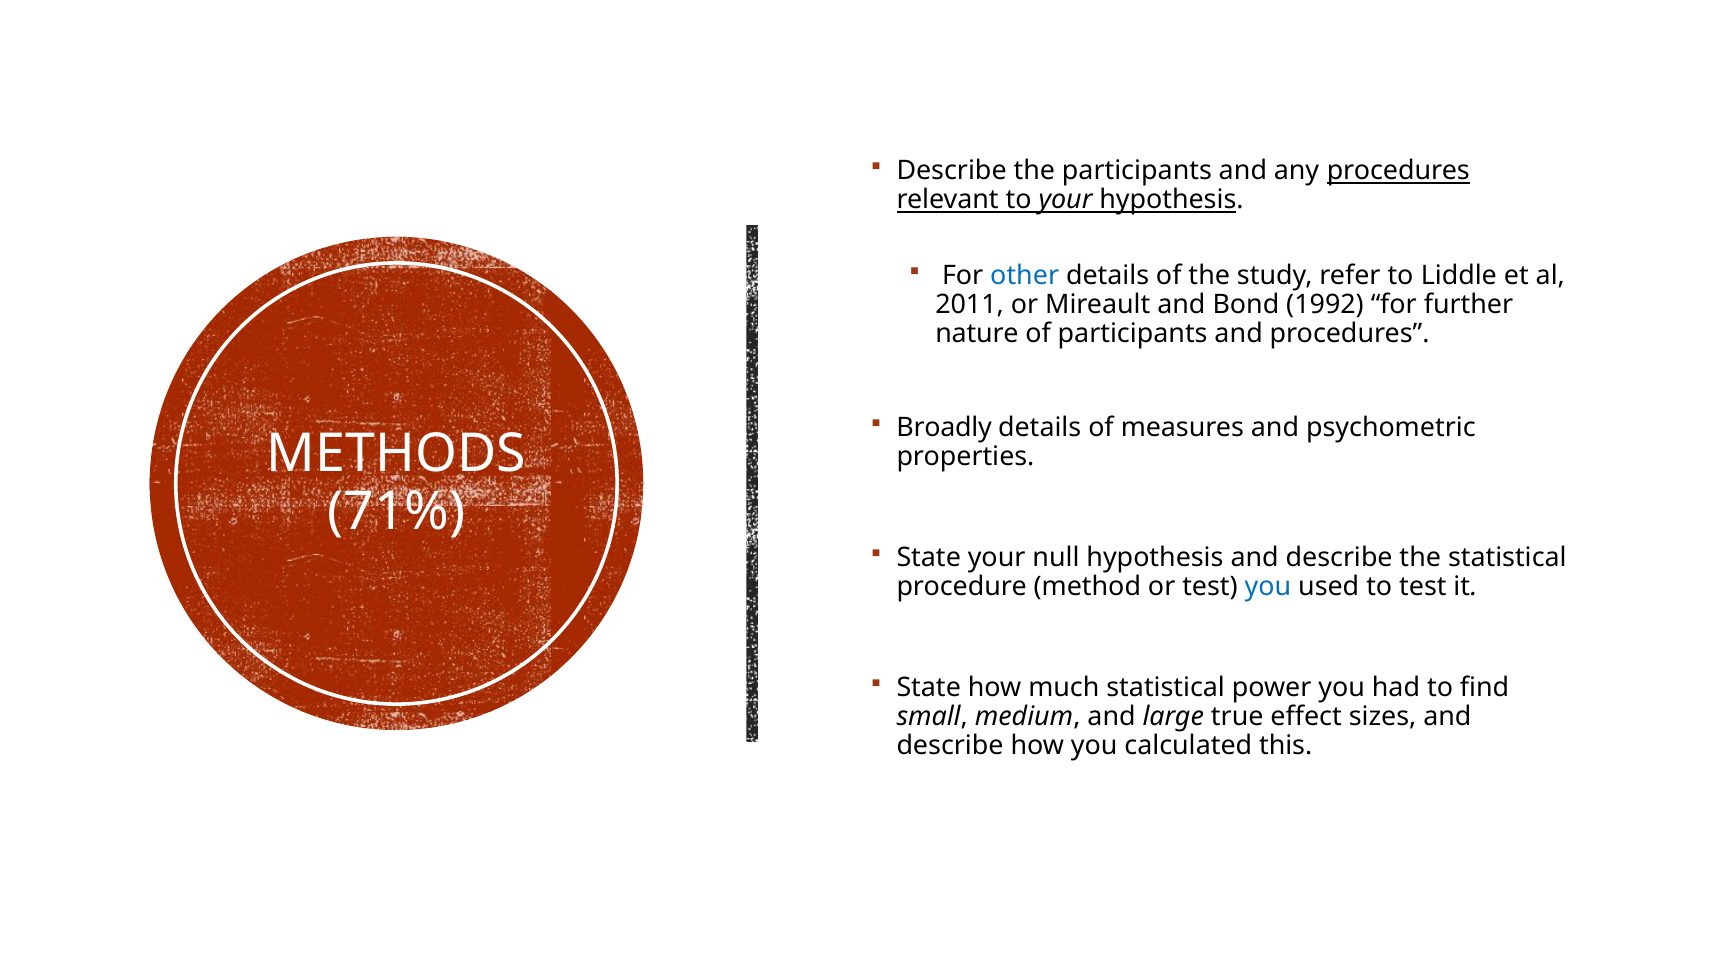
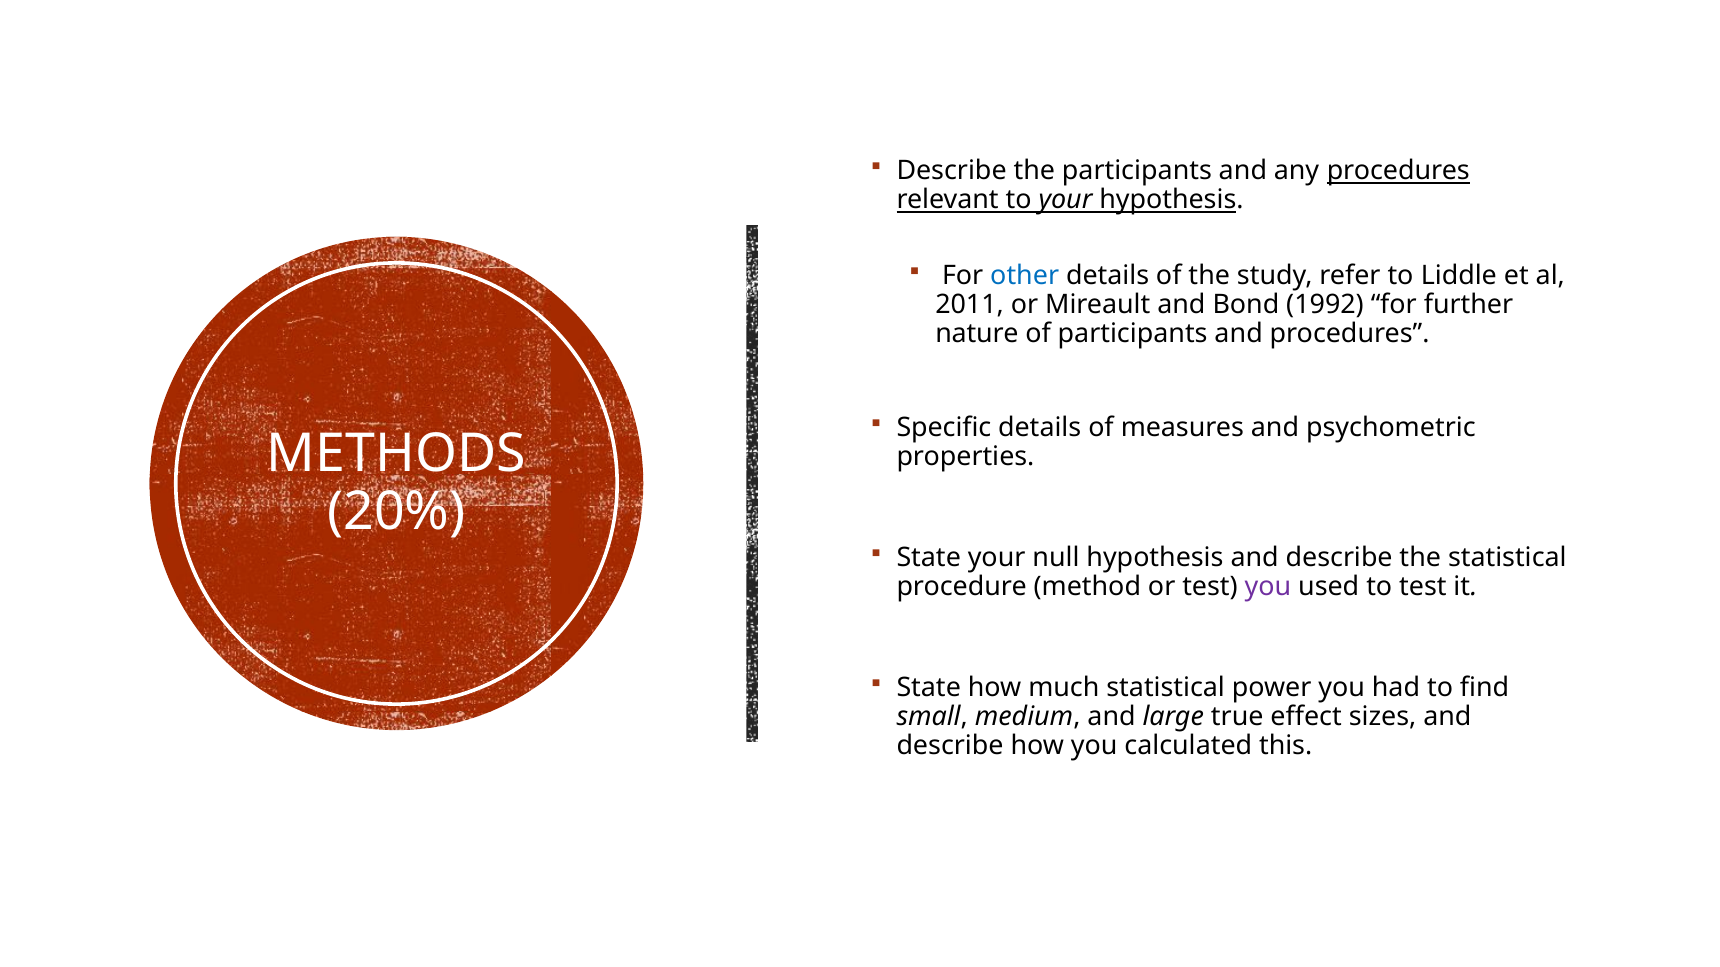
Broadly: Broadly -> Specific (944, 428)
71%: 71% -> 20% (396, 512)
you colour: blue -> purple (1268, 587)
